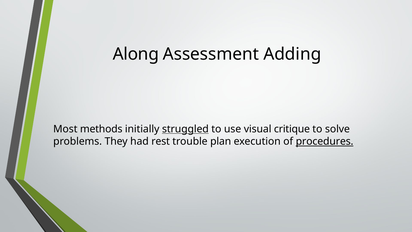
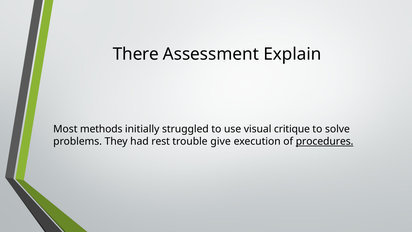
Along: Along -> There (136, 54)
Adding: Adding -> Explain (292, 54)
struggled underline: present -> none (185, 129)
plan: plan -> give (221, 141)
